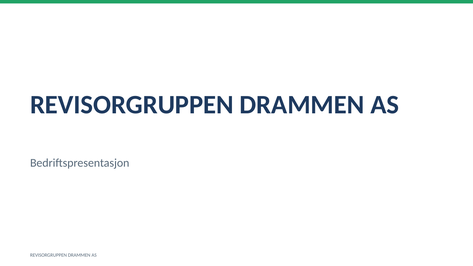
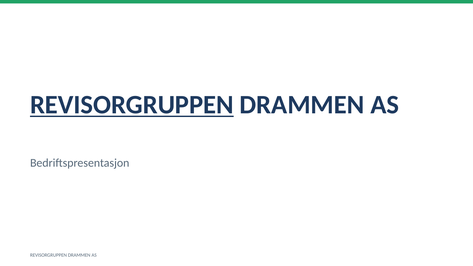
REVISORGRUPPEN underline: none -> present (132, 105)
